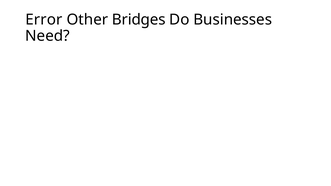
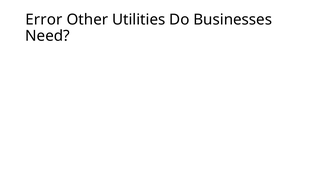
Bridges: Bridges -> Utilities (139, 20)
